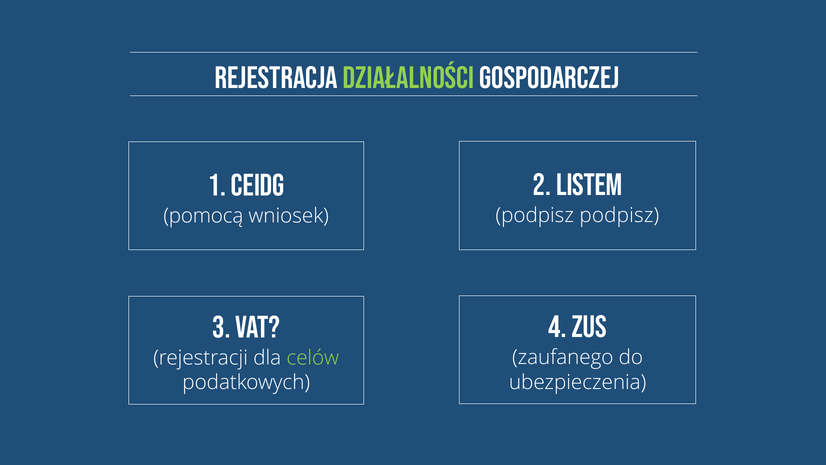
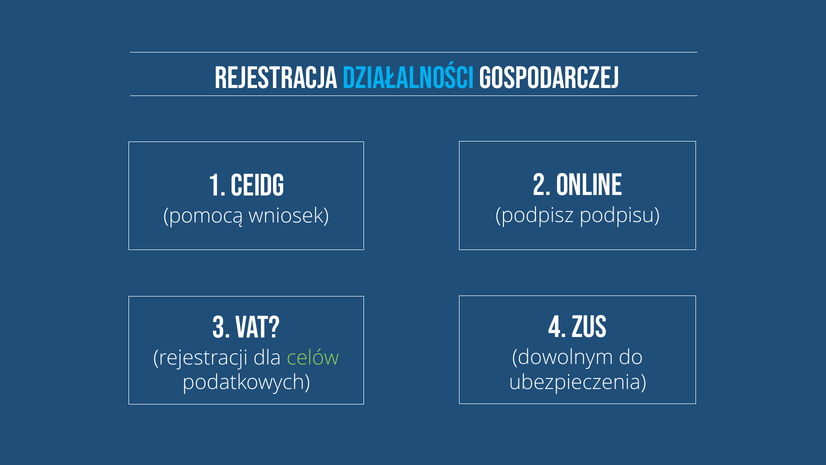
działalności colour: light green -> light blue (409, 78)
listem: listem -> online (589, 185)
podpisz podpisz: podpisz -> podpisu (619, 215)
zaufanego: zaufanego -> dowolnym (563, 357)
